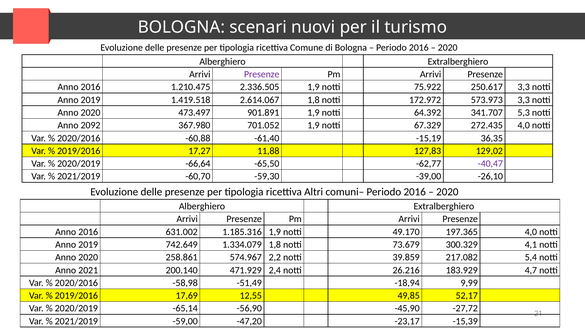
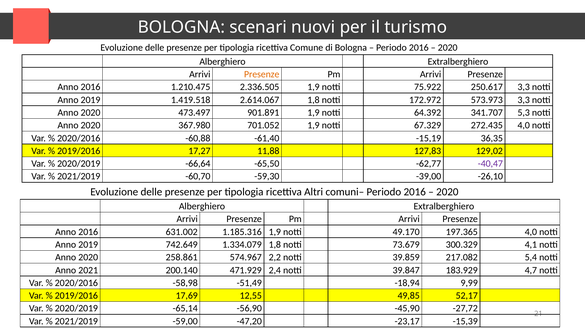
Presenze colour: purple -> orange (262, 74)
2092: 2092 -> 2020 (91, 125)
26.216: 26.216 -> 39.847 (406, 270)
